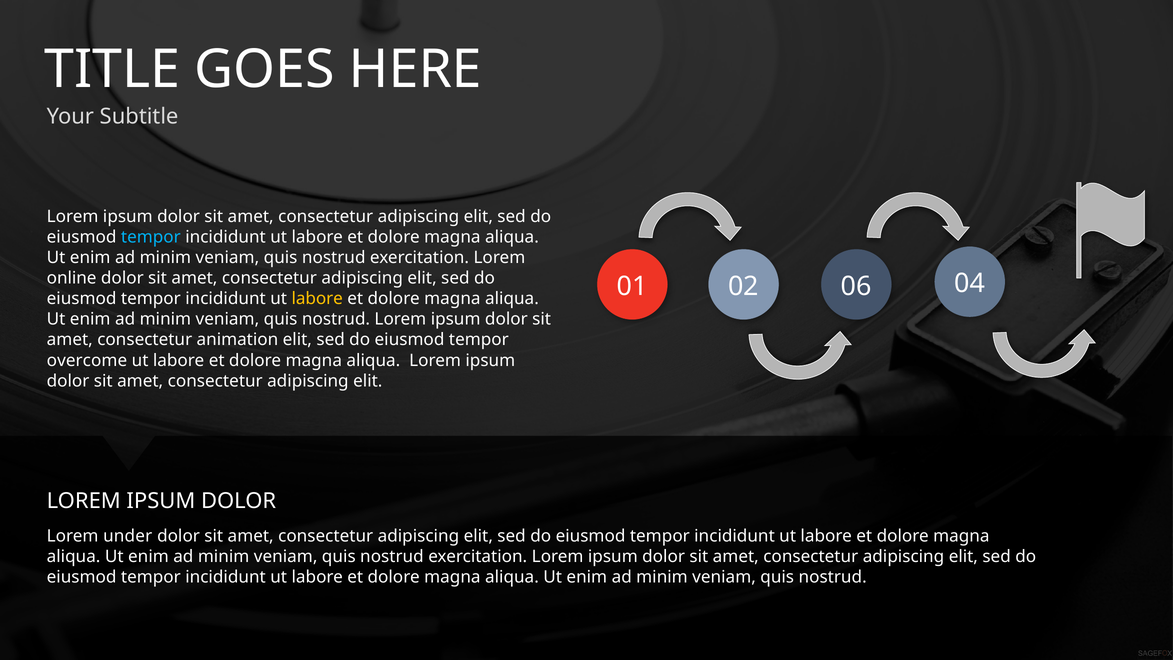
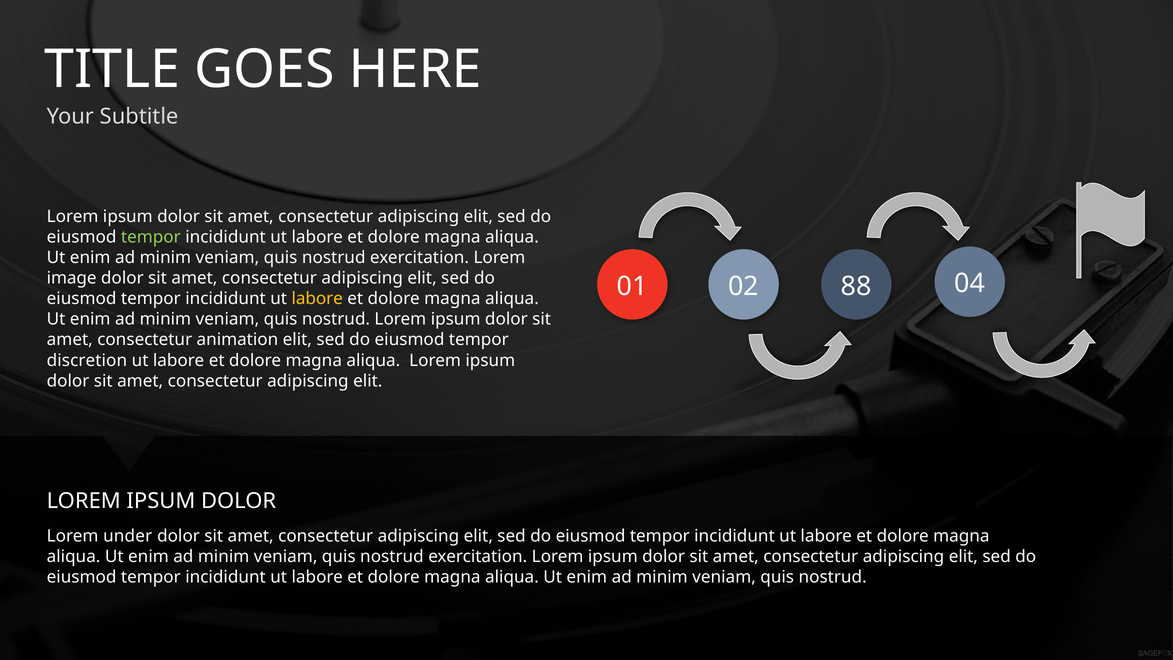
tempor colour: light blue -> light green (151, 237)
online: online -> image (72, 278)
06: 06 -> 88 (856, 286)
overcome: overcome -> discretion (87, 360)
